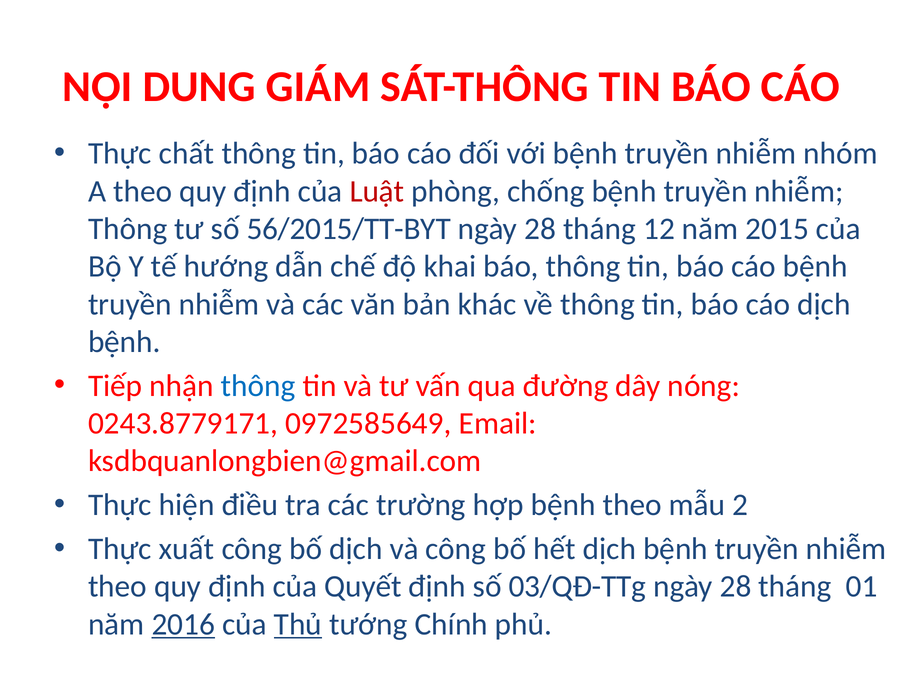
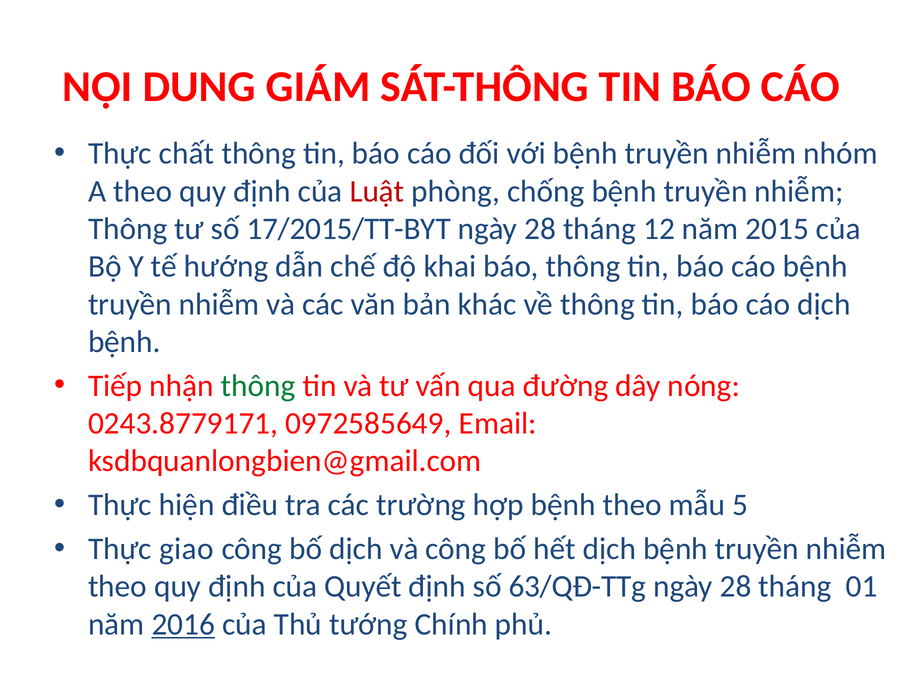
56/2015/TT-BYT: 56/2015/TT-BYT -> 17/2015/TT-BYT (349, 229)
thông colour: blue -> green (258, 385)
2: 2 -> 5 (740, 504)
xuất: xuất -> giao (186, 548)
03/QĐ-TTg: 03/QĐ-TTg -> 63/QĐ-TTg (577, 586)
Thủ underline: present -> none (298, 624)
